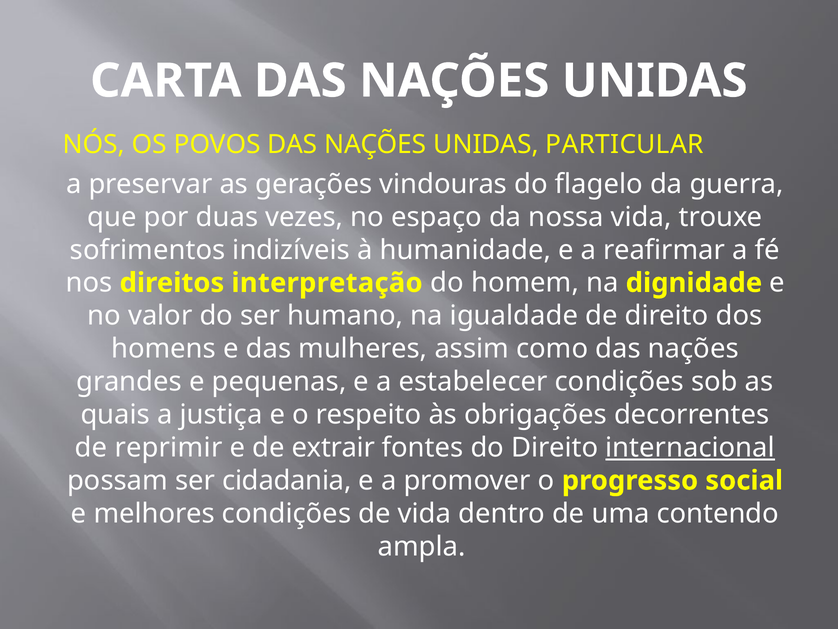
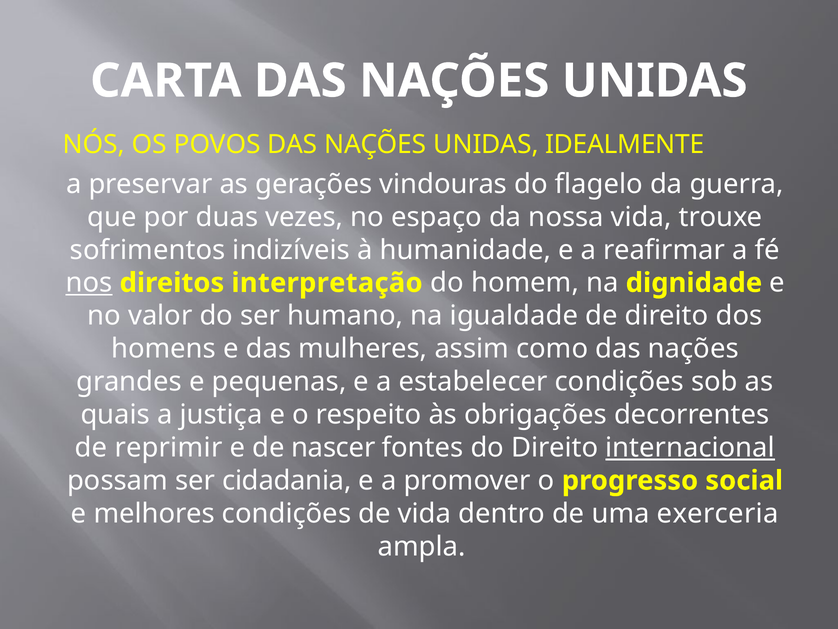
PARTICULAR: PARTICULAR -> IDEALMENTE (625, 145)
nos underline: none -> present (89, 283)
extrair: extrair -> nascer (333, 447)
contendo: contendo -> exerceria (718, 513)
